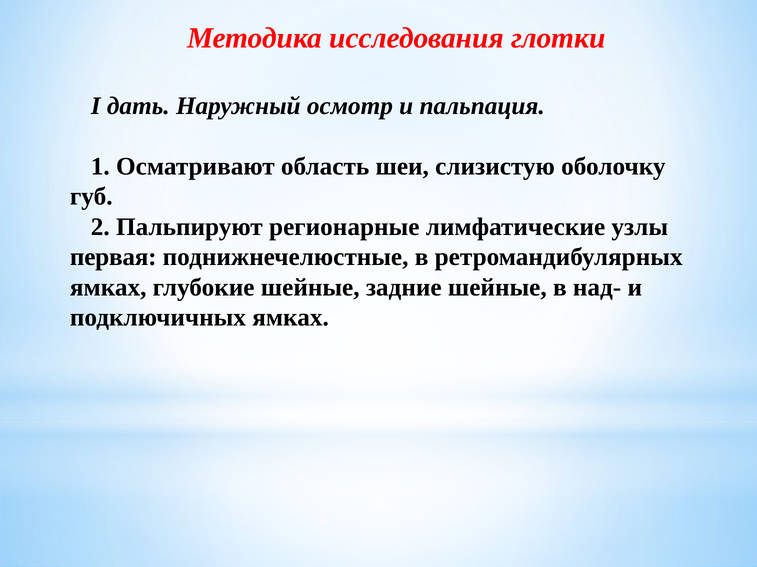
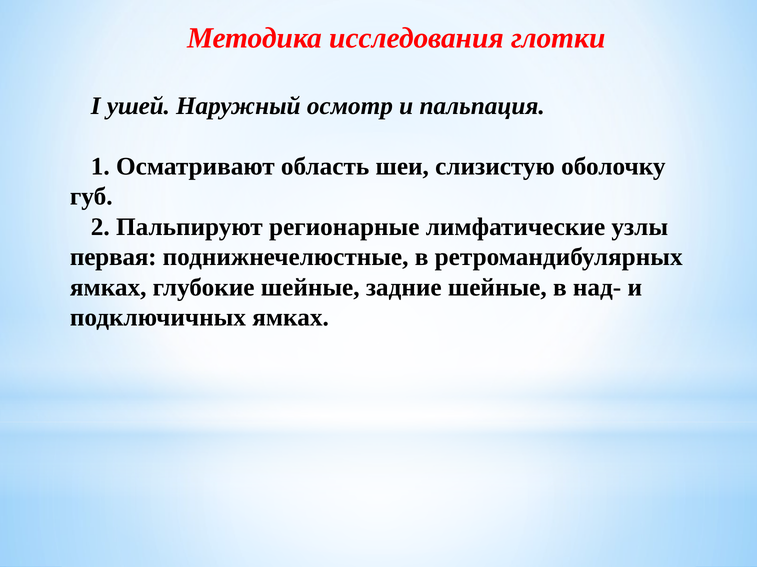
дать: дать -> ушей (138, 106)
